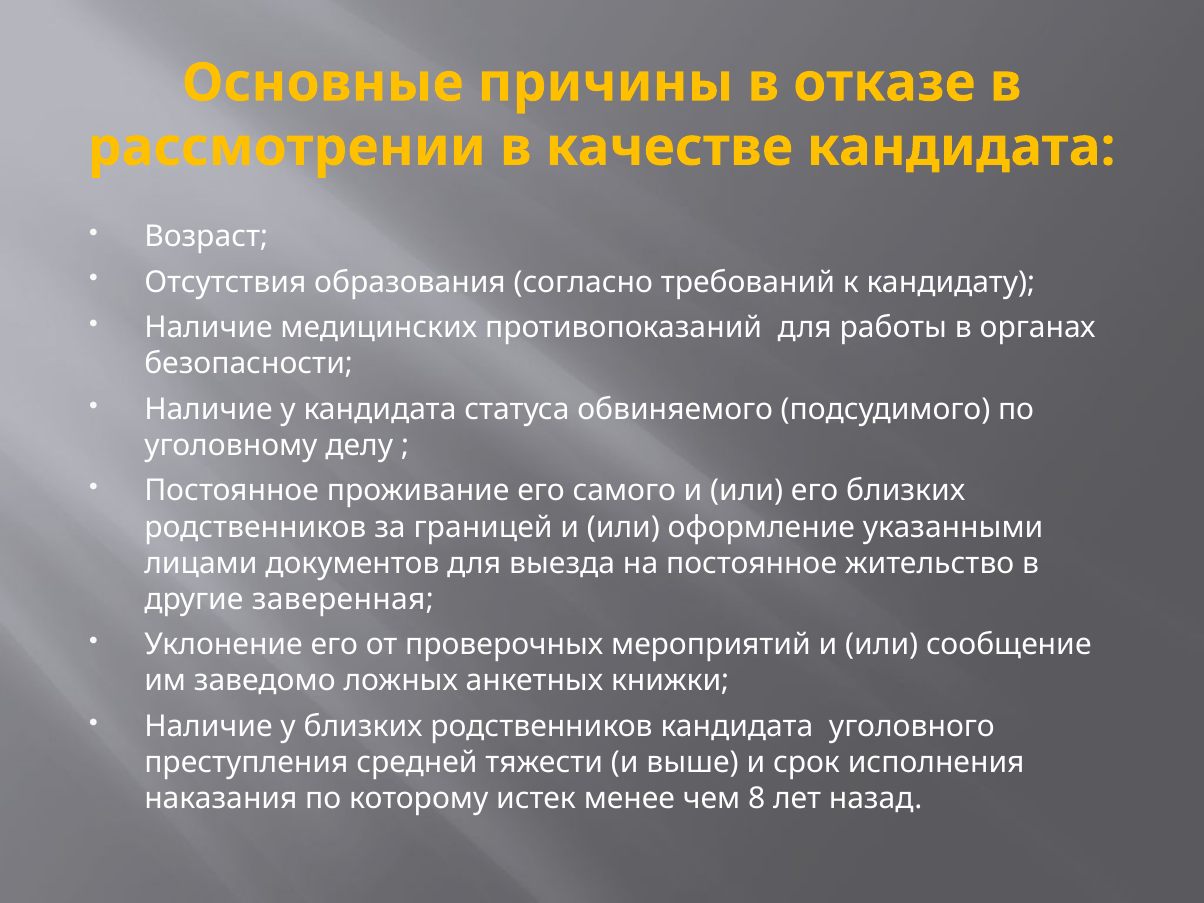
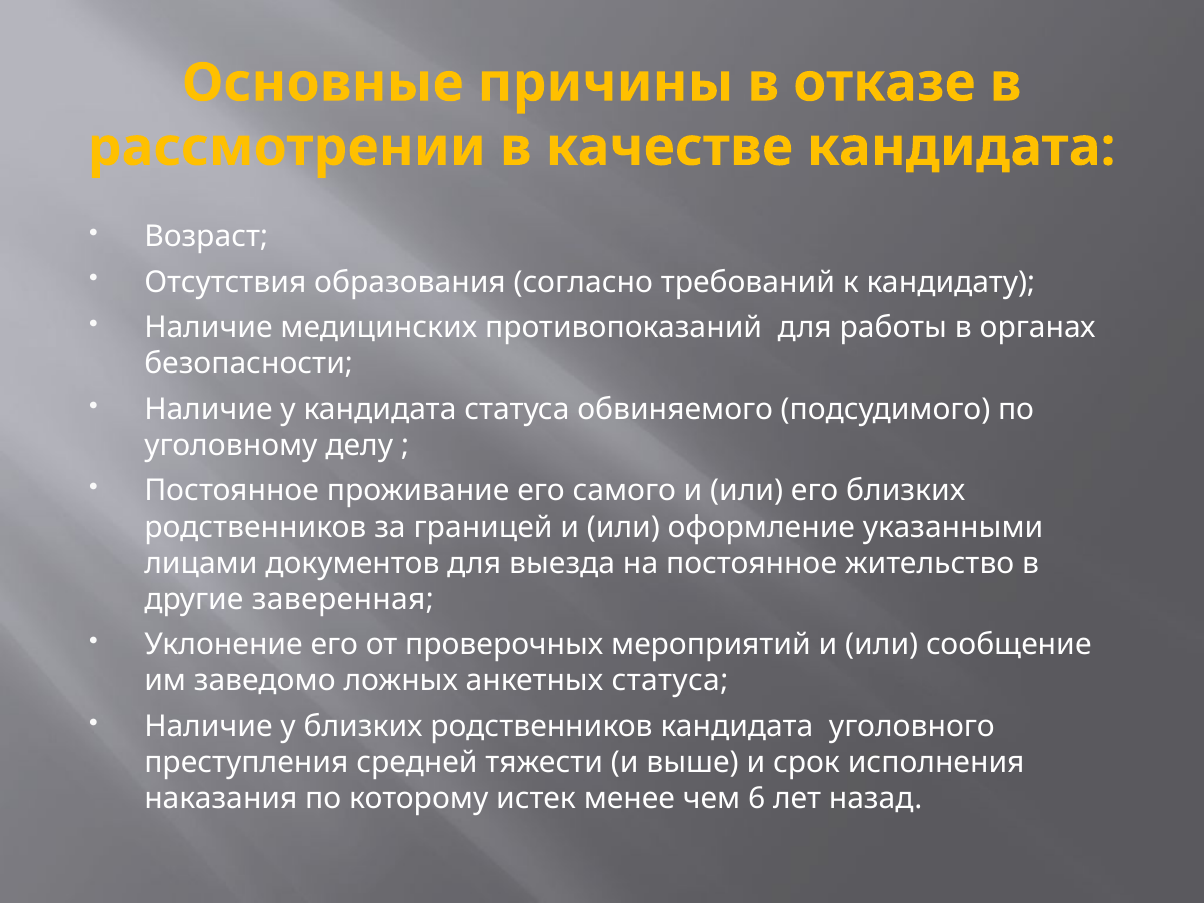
анкетных книжки: книжки -> статуса (670, 681)
8: 8 -> 6 (757, 799)
